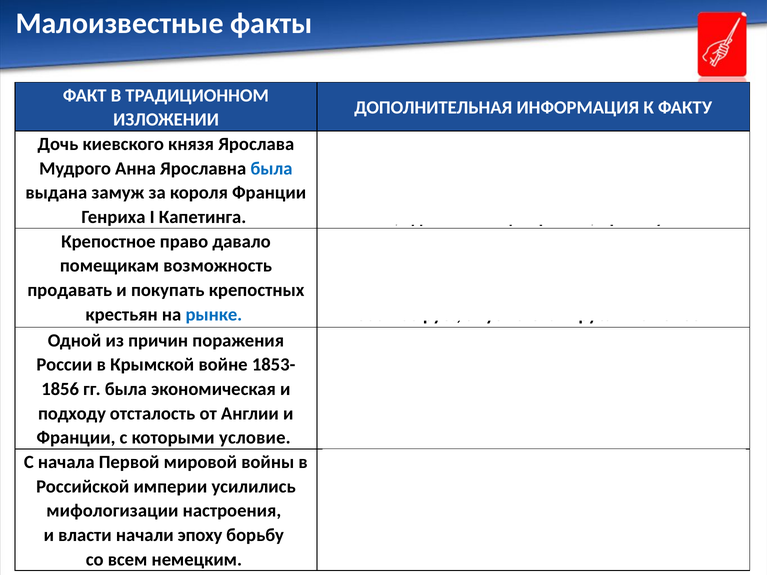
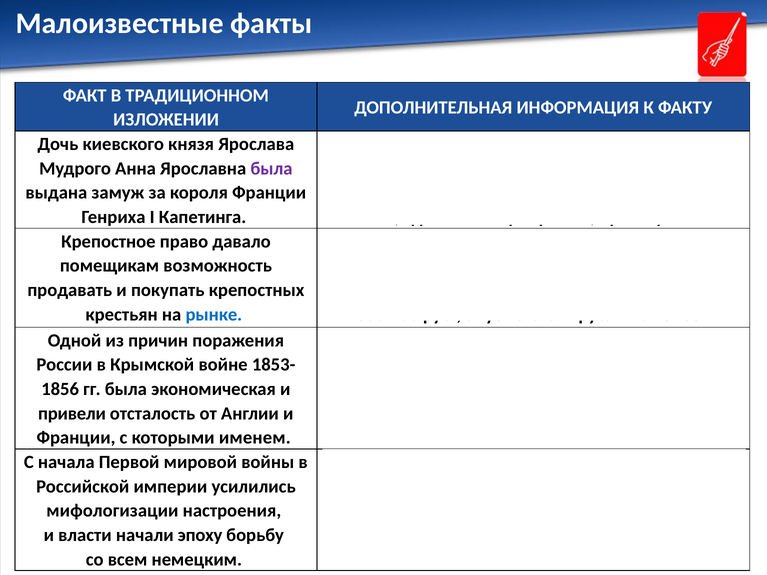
была colour: blue -> purple (271, 168)
подходу: подходу -> привели (72, 414)
условие: условие -> именем (255, 438)
